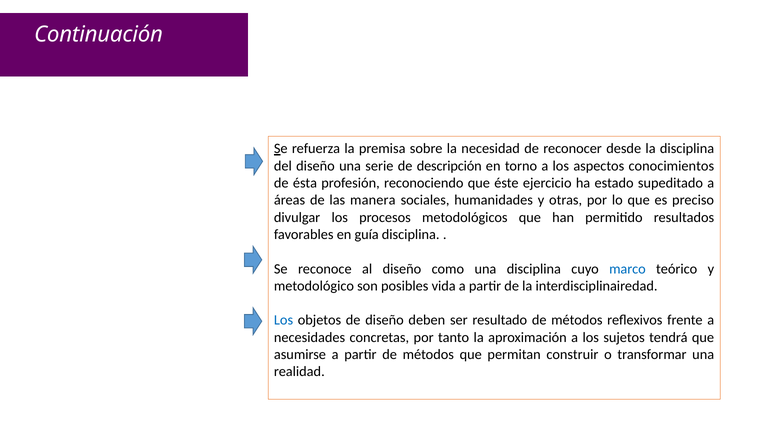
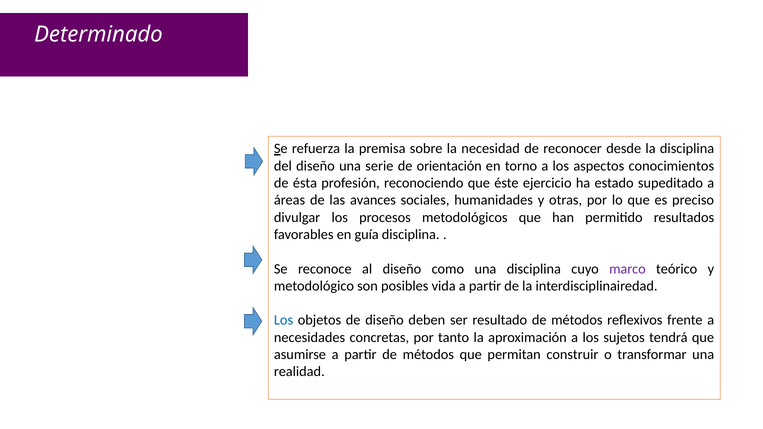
Continuación: Continuación -> Determinado (99, 35)
descripción: descripción -> orientación (449, 166)
manera: manera -> avances (373, 200)
marco colour: blue -> purple (627, 269)
